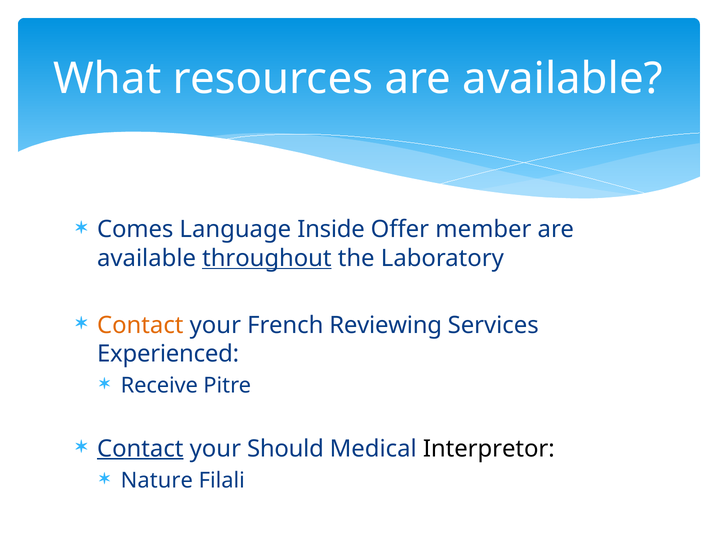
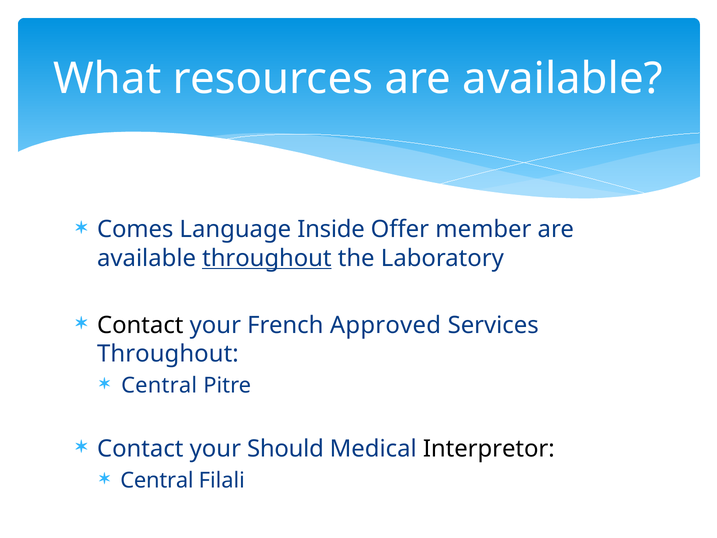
Contact colour: orange -> black (140, 325)
Reviewing: Reviewing -> Approved (385, 325)
Experienced: Experienced -> Throughout (168, 354)
Receive: Receive -> Central (159, 385)
Contact underline: present -> none (140, 448)
Nature: Nature -> Central (157, 480)
